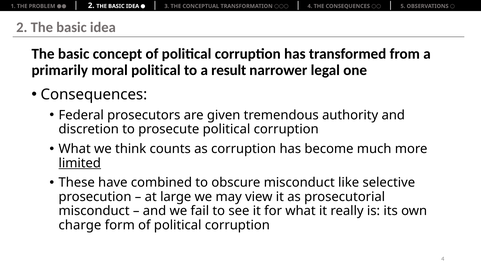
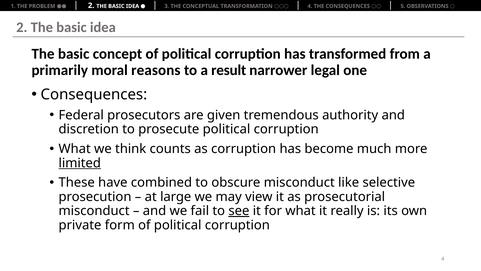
moral political: political -> reasons (156, 70)
see underline: none -> present (239, 211)
charge: charge -> private (80, 225)
